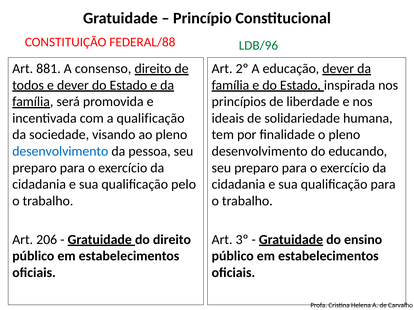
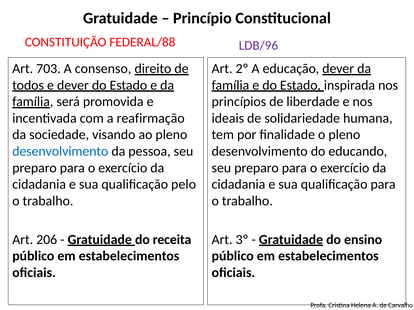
LDB/96 colour: green -> purple (258, 46)
881: 881 -> 703 (48, 69)
a qualificação: qualificação -> reafirmação (151, 118)
do direito: direito -> receita (172, 240)
